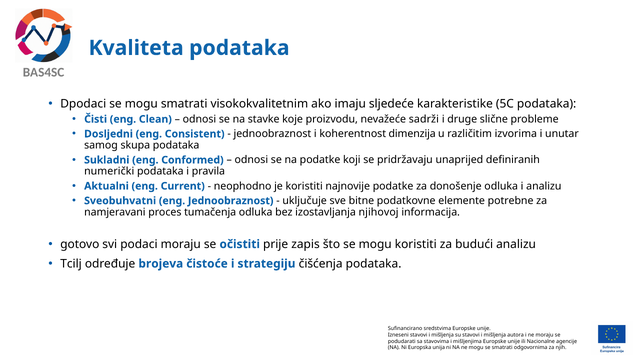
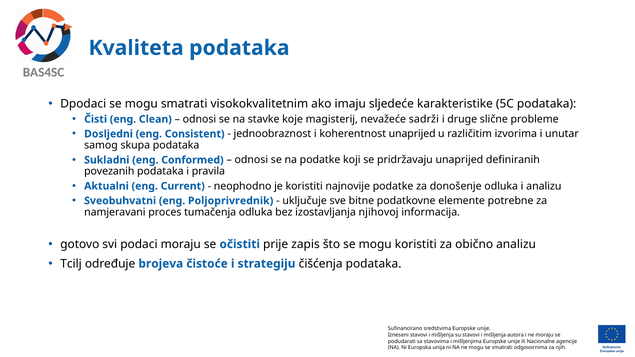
proizvodu: proizvodu -> magisterij (332, 119)
koherentnost dimenzija: dimenzija -> unaprijed (412, 134)
numerički: numerički -> povezanih (109, 171)
eng Jednoobraznost: Jednoobraznost -> Poljoprivrednik (231, 201)
budući: budući -> obično (474, 244)
